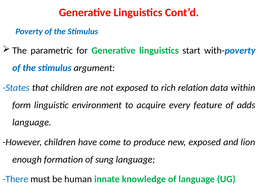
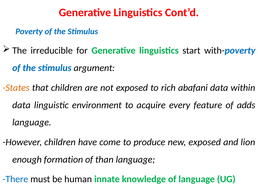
parametric: parametric -> irreducible (52, 51)
States colour: blue -> orange (16, 88)
relation: relation -> abafani (193, 88)
form: form -> data (21, 105)
sung: sung -> than (104, 160)
